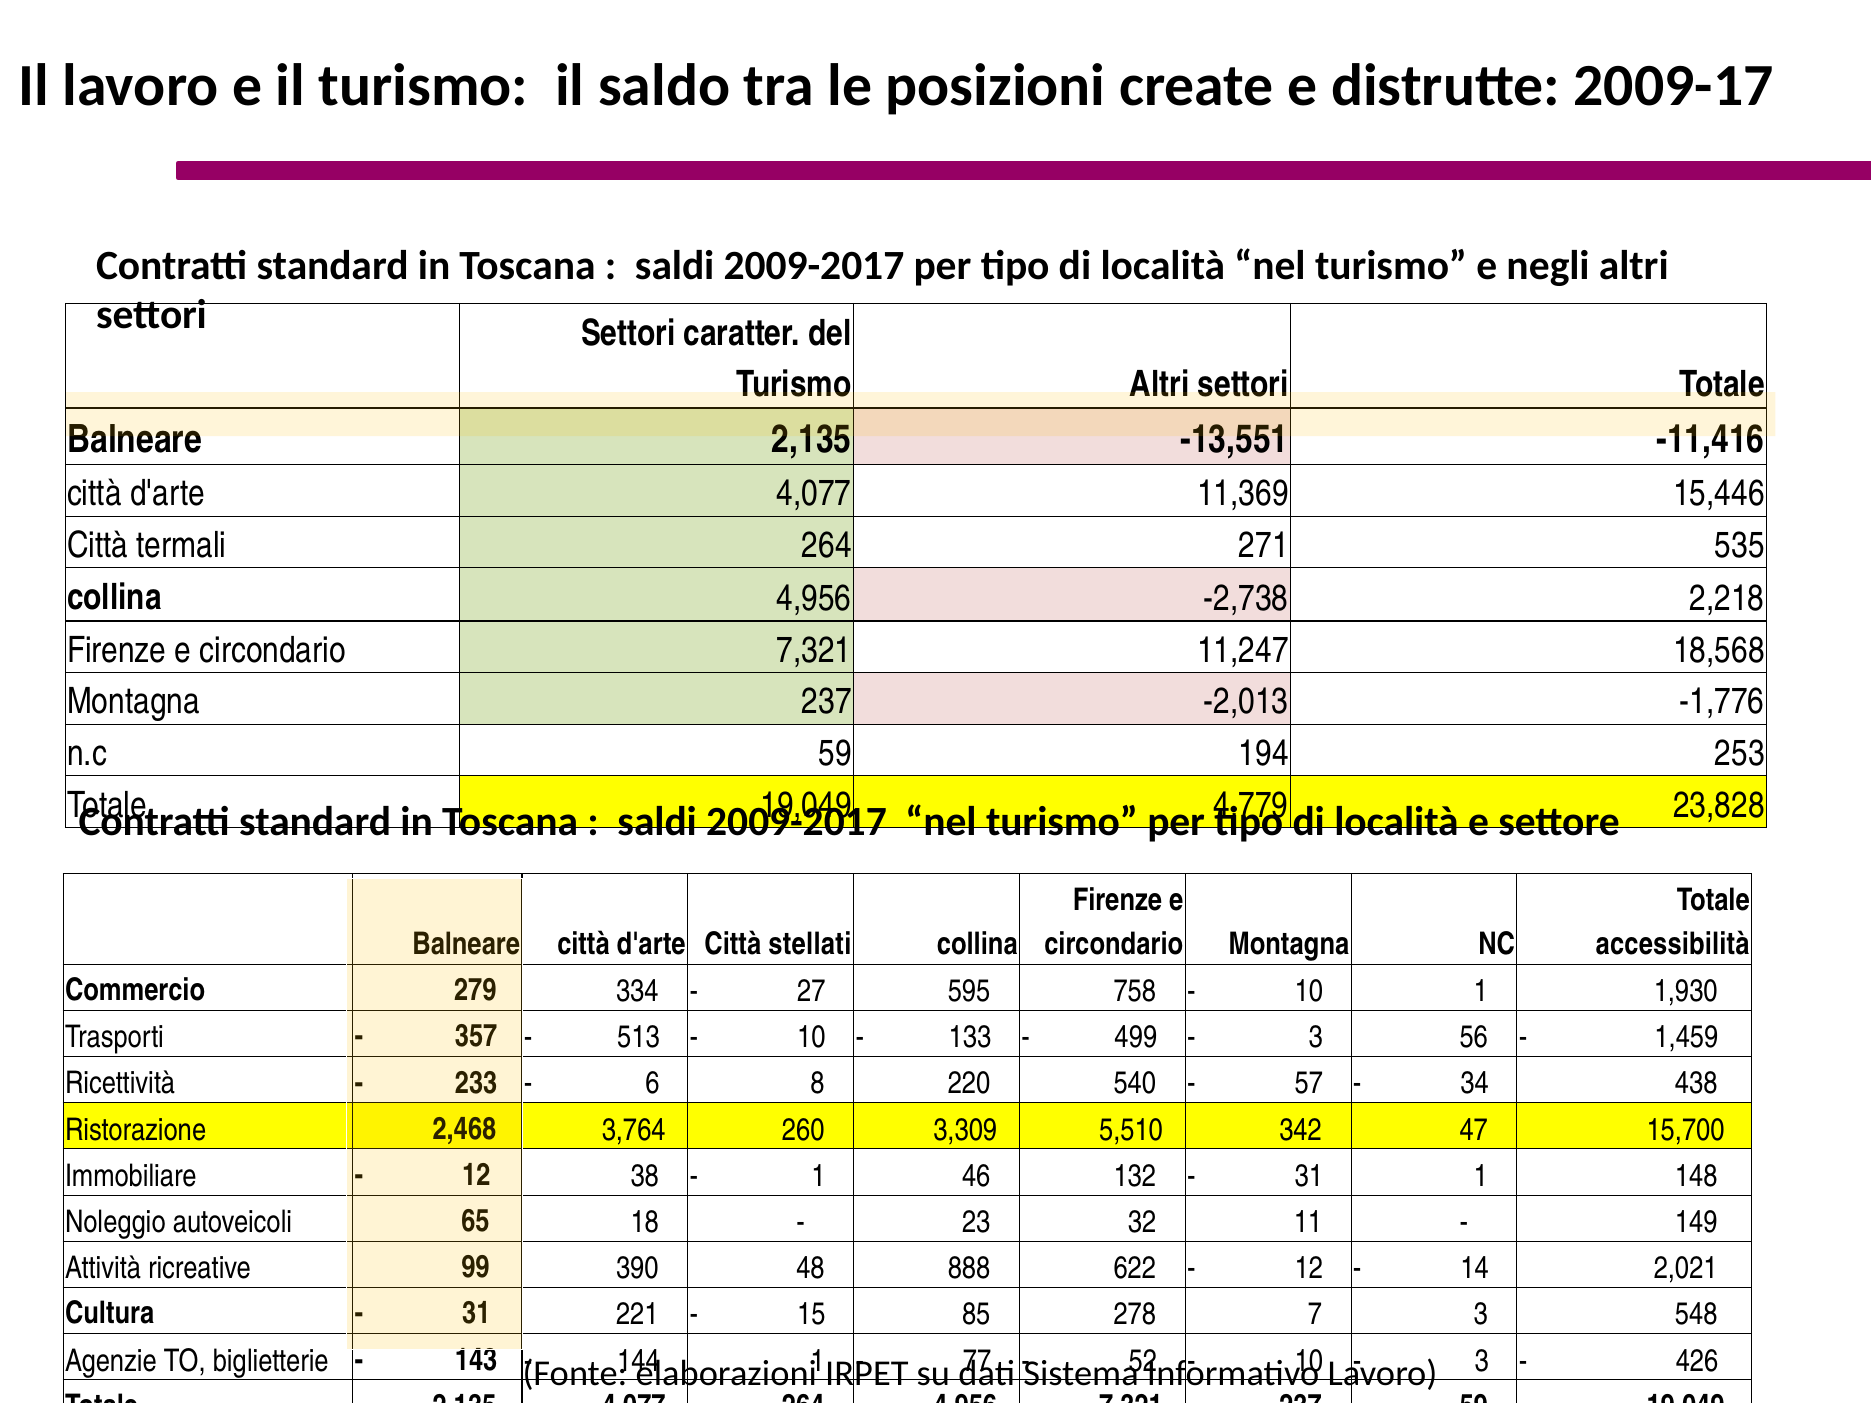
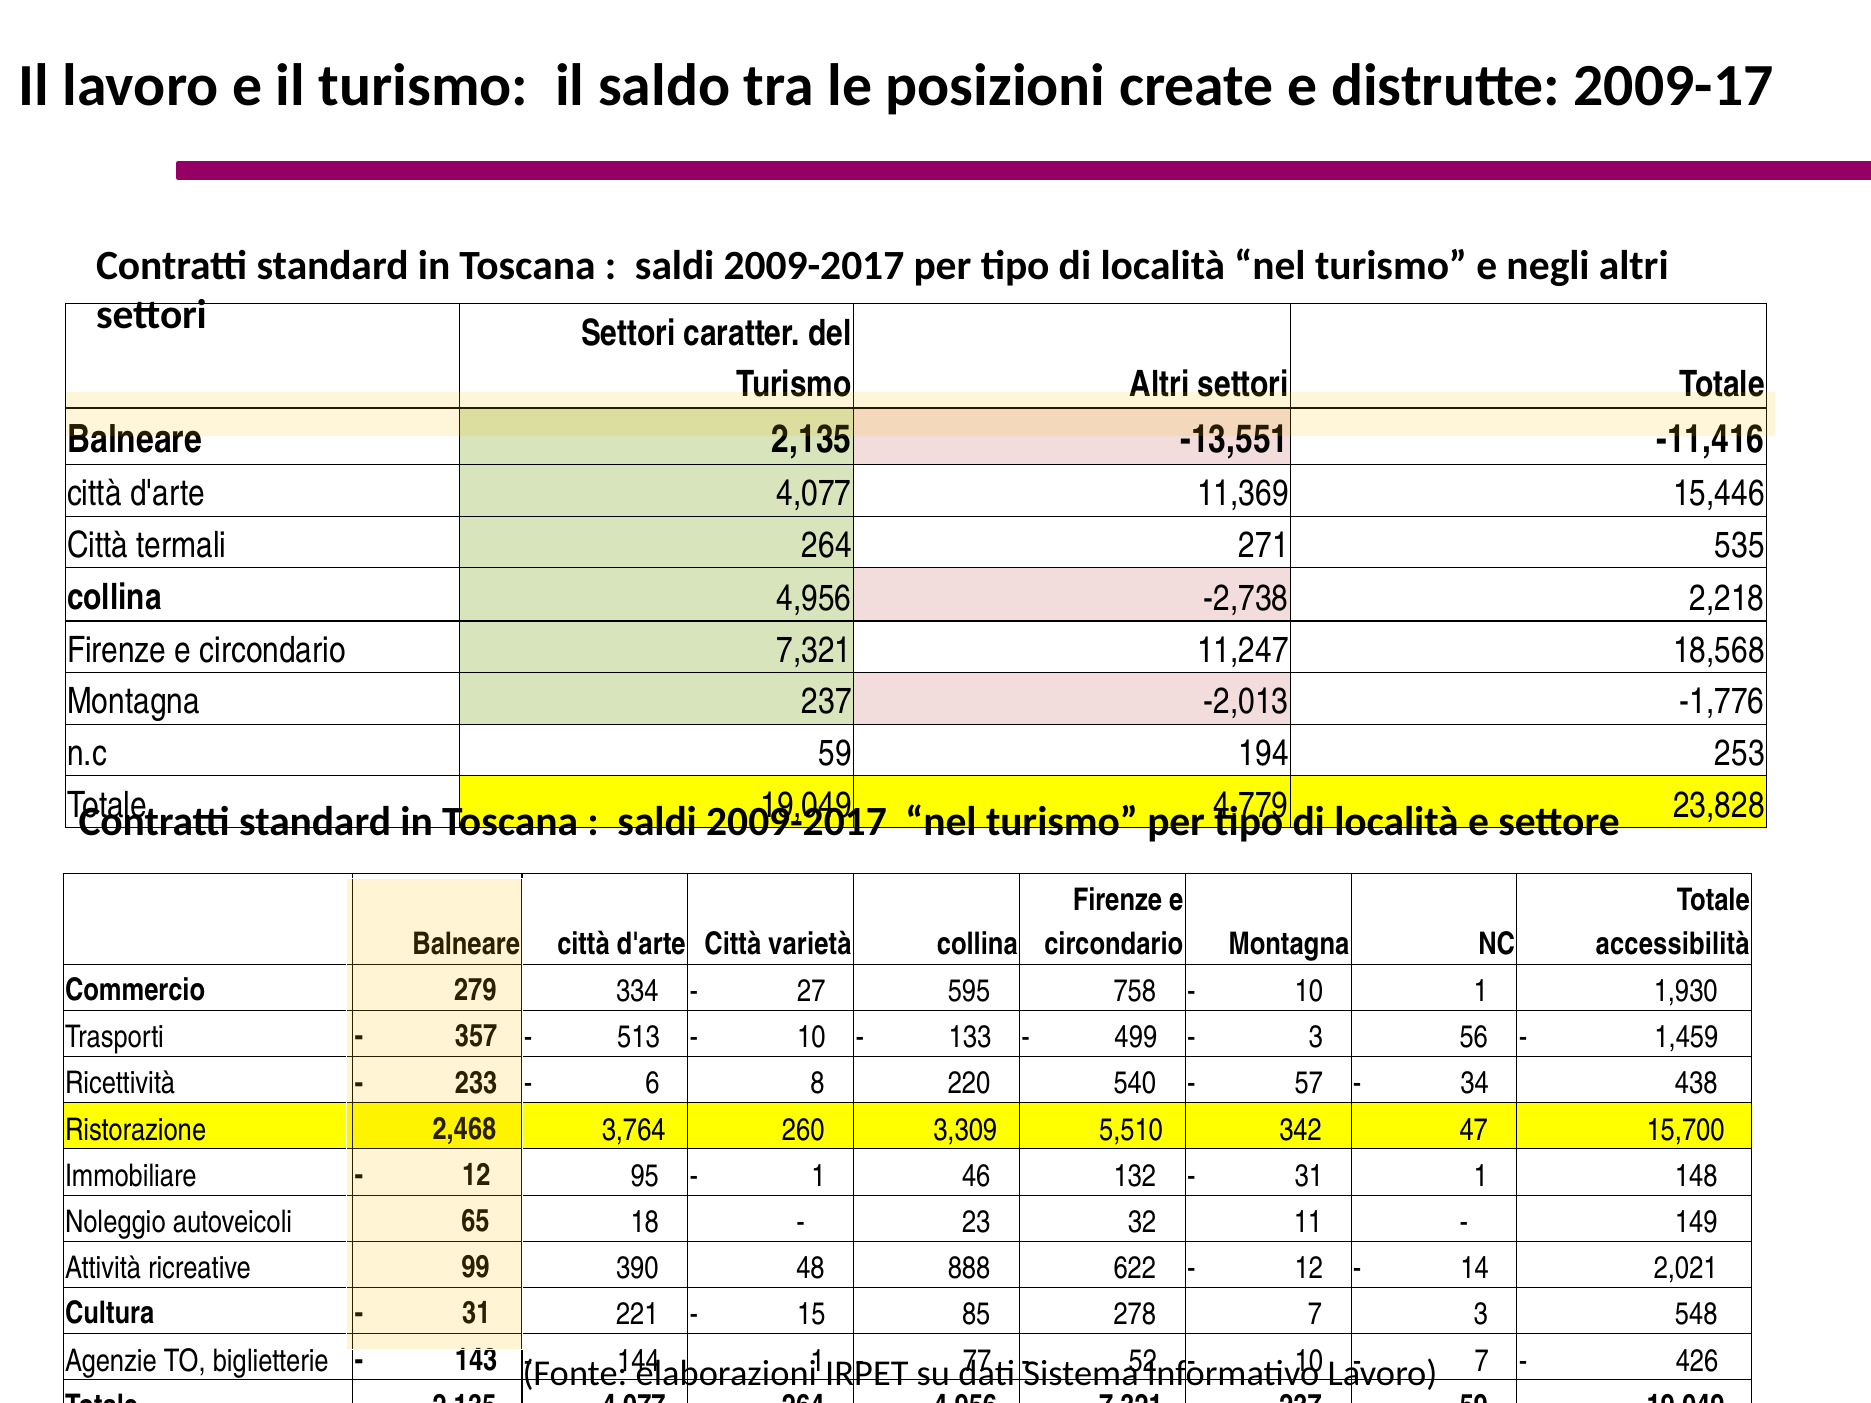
stellati: stellati -> varietà (810, 944)
38: 38 -> 95 (645, 1176)
3: 3 -> 7 (1482, 1361)
